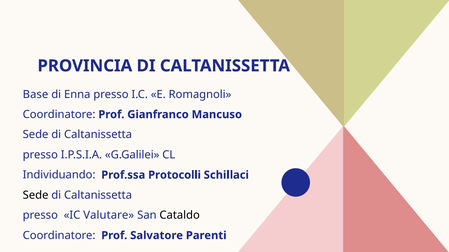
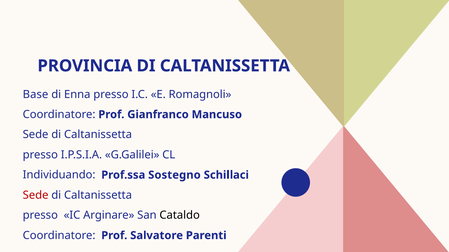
Protocolli: Protocolli -> Sostegno (174, 175)
Sede colour: black -> red (36, 196)
Valutare: Valutare -> Arginare (109, 216)
